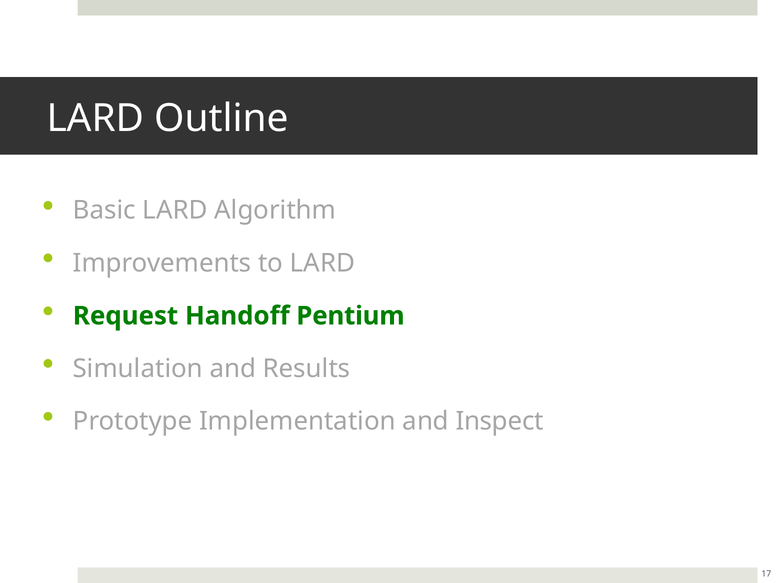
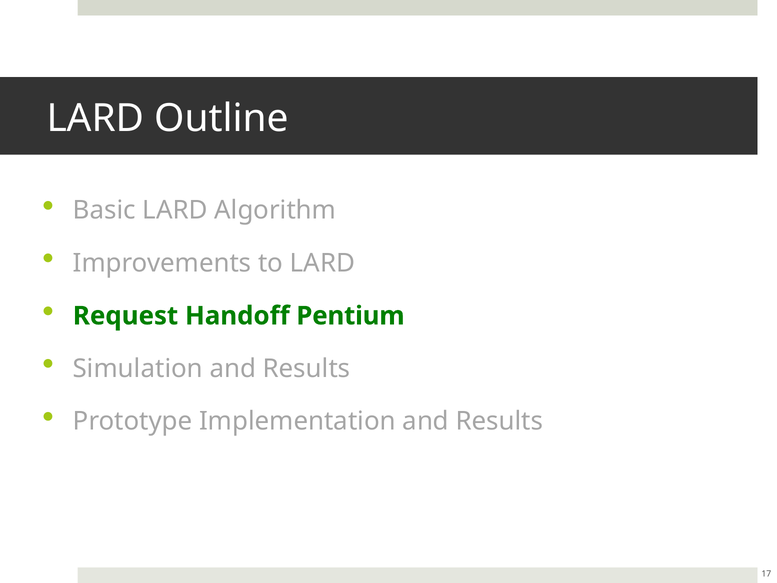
Implementation and Inspect: Inspect -> Results (499, 421)
